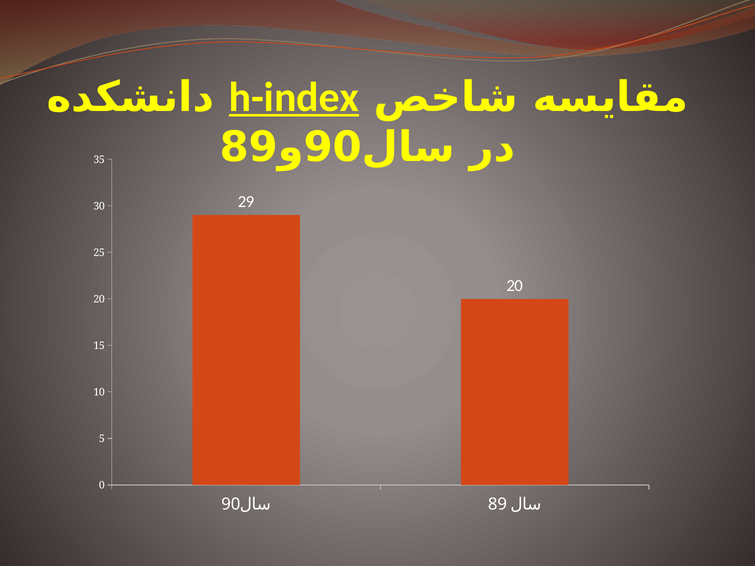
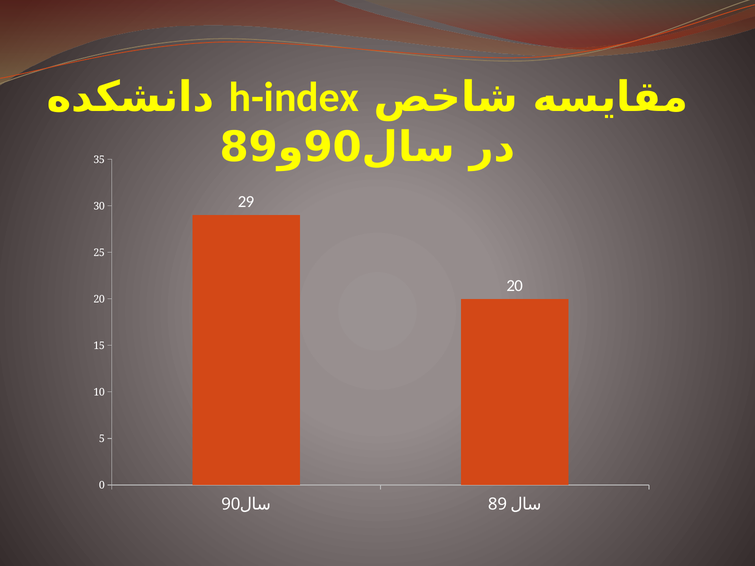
h-index underline: present -> none (294, 97)
